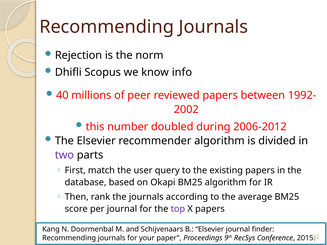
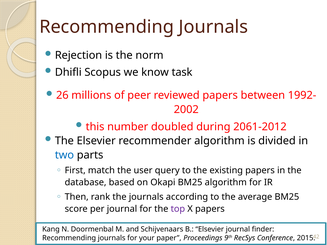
info: info -> task (182, 72)
40: 40 -> 26 (62, 95)
2006-2012: 2006-2012 -> 2061-2012 (260, 127)
two colour: purple -> blue (64, 155)
